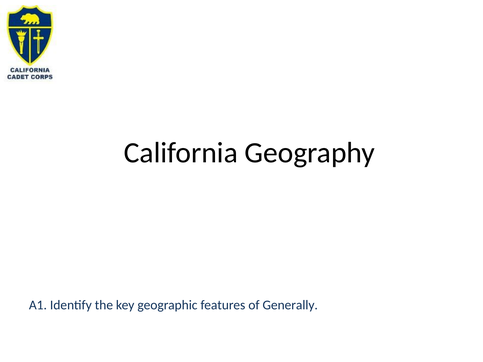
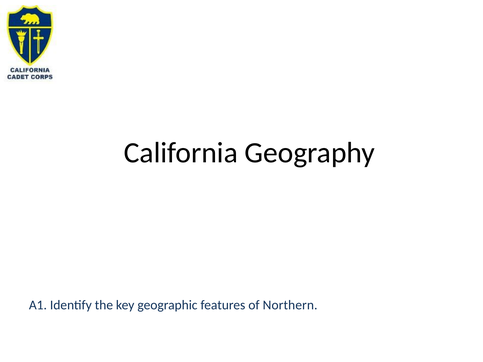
Generally: Generally -> Northern (290, 305)
